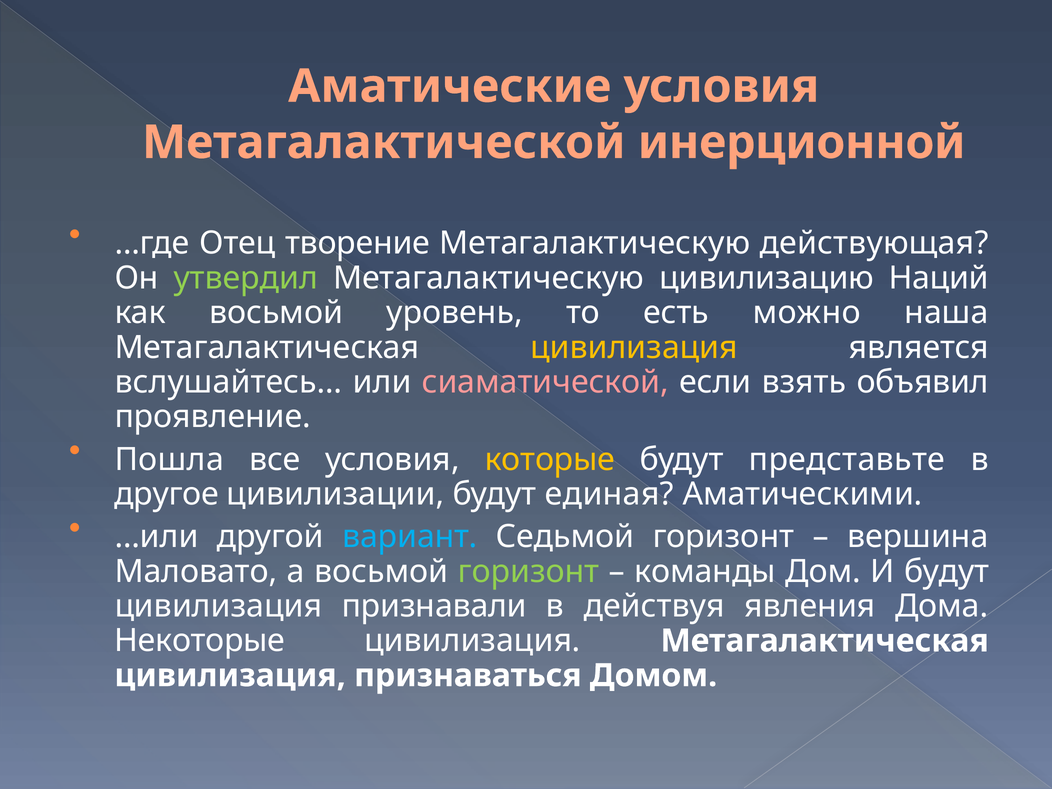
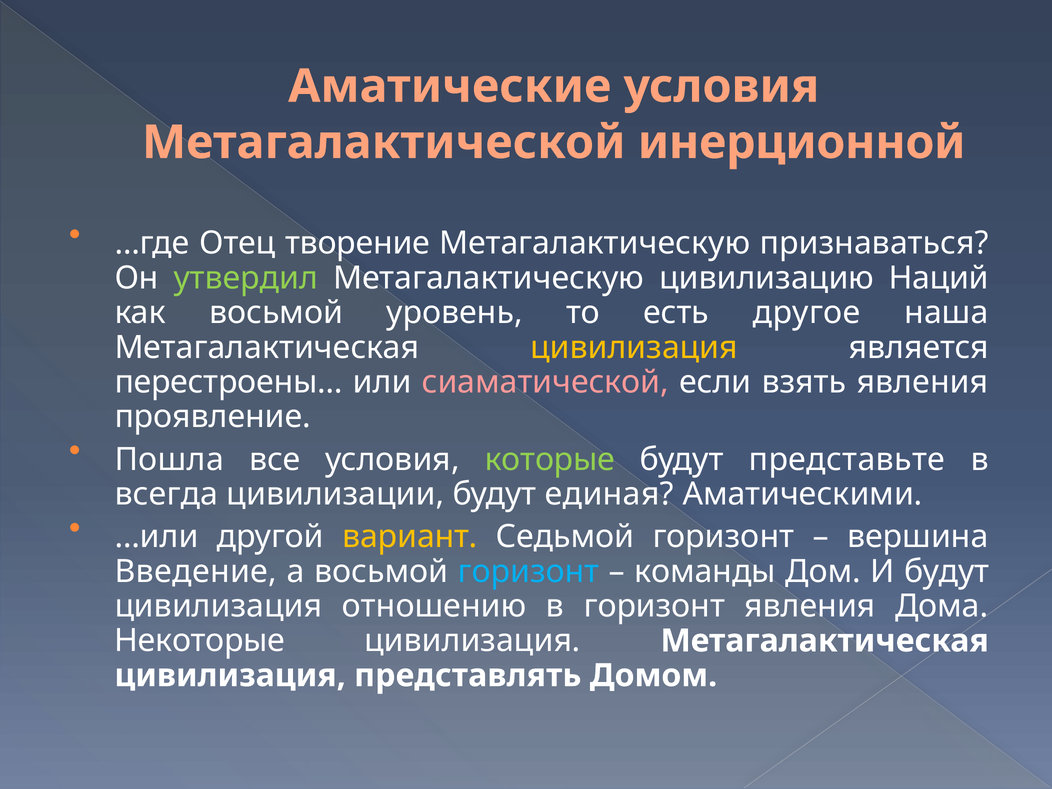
действующая: действующая -> признаваться (874, 243)
можно: можно -> другое (807, 313)
вслушайтесь…: вслушайтесь… -> перестроены… (229, 382)
взять объявил: объявил -> явления (923, 382)
которые colour: yellow -> light green (550, 459)
другое: другое -> всегда (166, 494)
вариант colour: light blue -> yellow (410, 537)
Маловато: Маловато -> Введение (196, 571)
горизонт colour: light green -> light blue (529, 571)
признавали: признавали -> отношению (434, 606)
в действуя: действуя -> горизонт (654, 606)
признаваться: признаваться -> представлять (468, 676)
